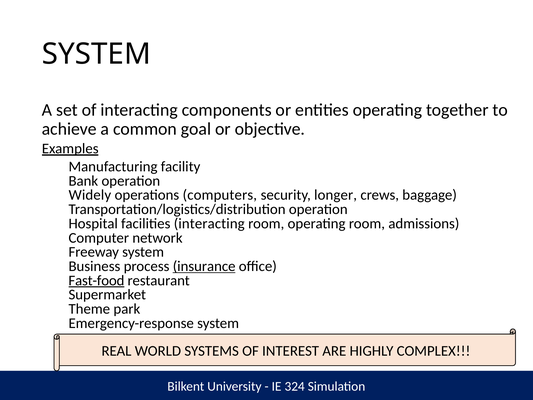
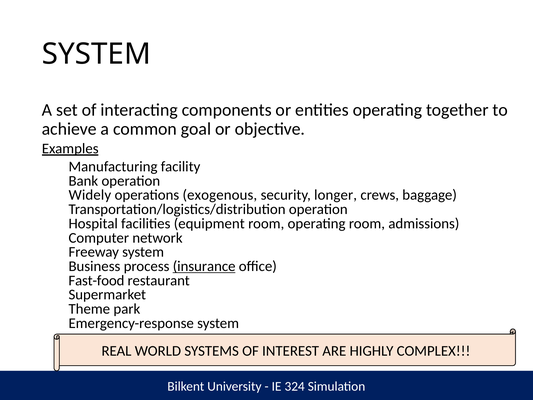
computers: computers -> exogenous (220, 195)
facilities interacting: interacting -> equipment (209, 223)
Fast-food underline: present -> none (96, 280)
